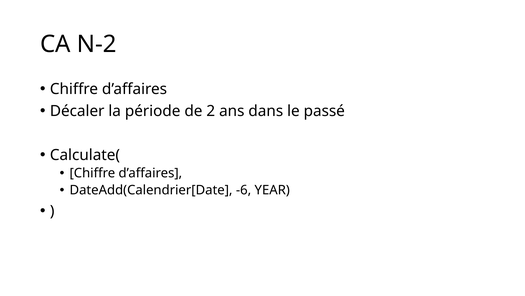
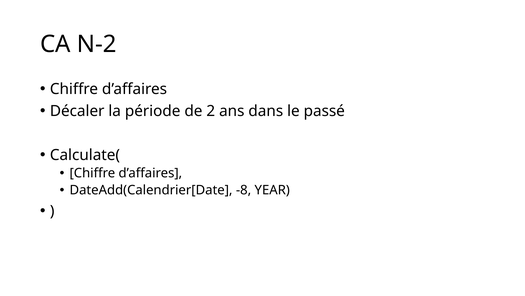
-6: -6 -> -8 (244, 190)
